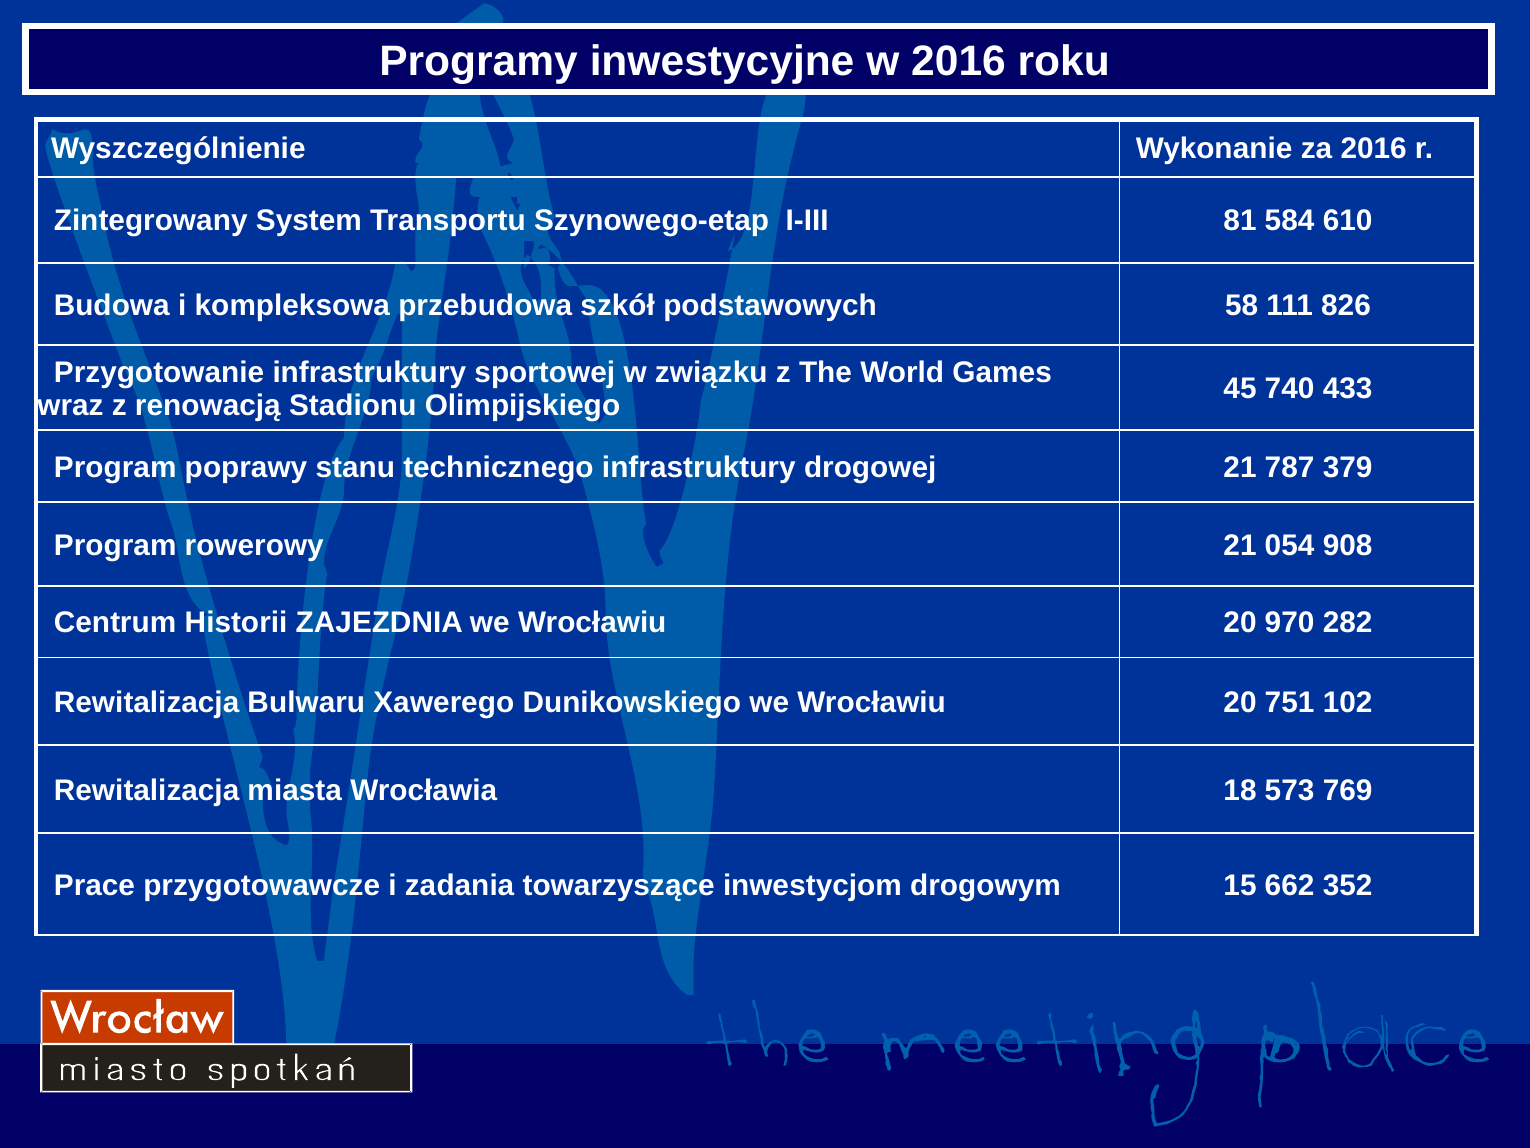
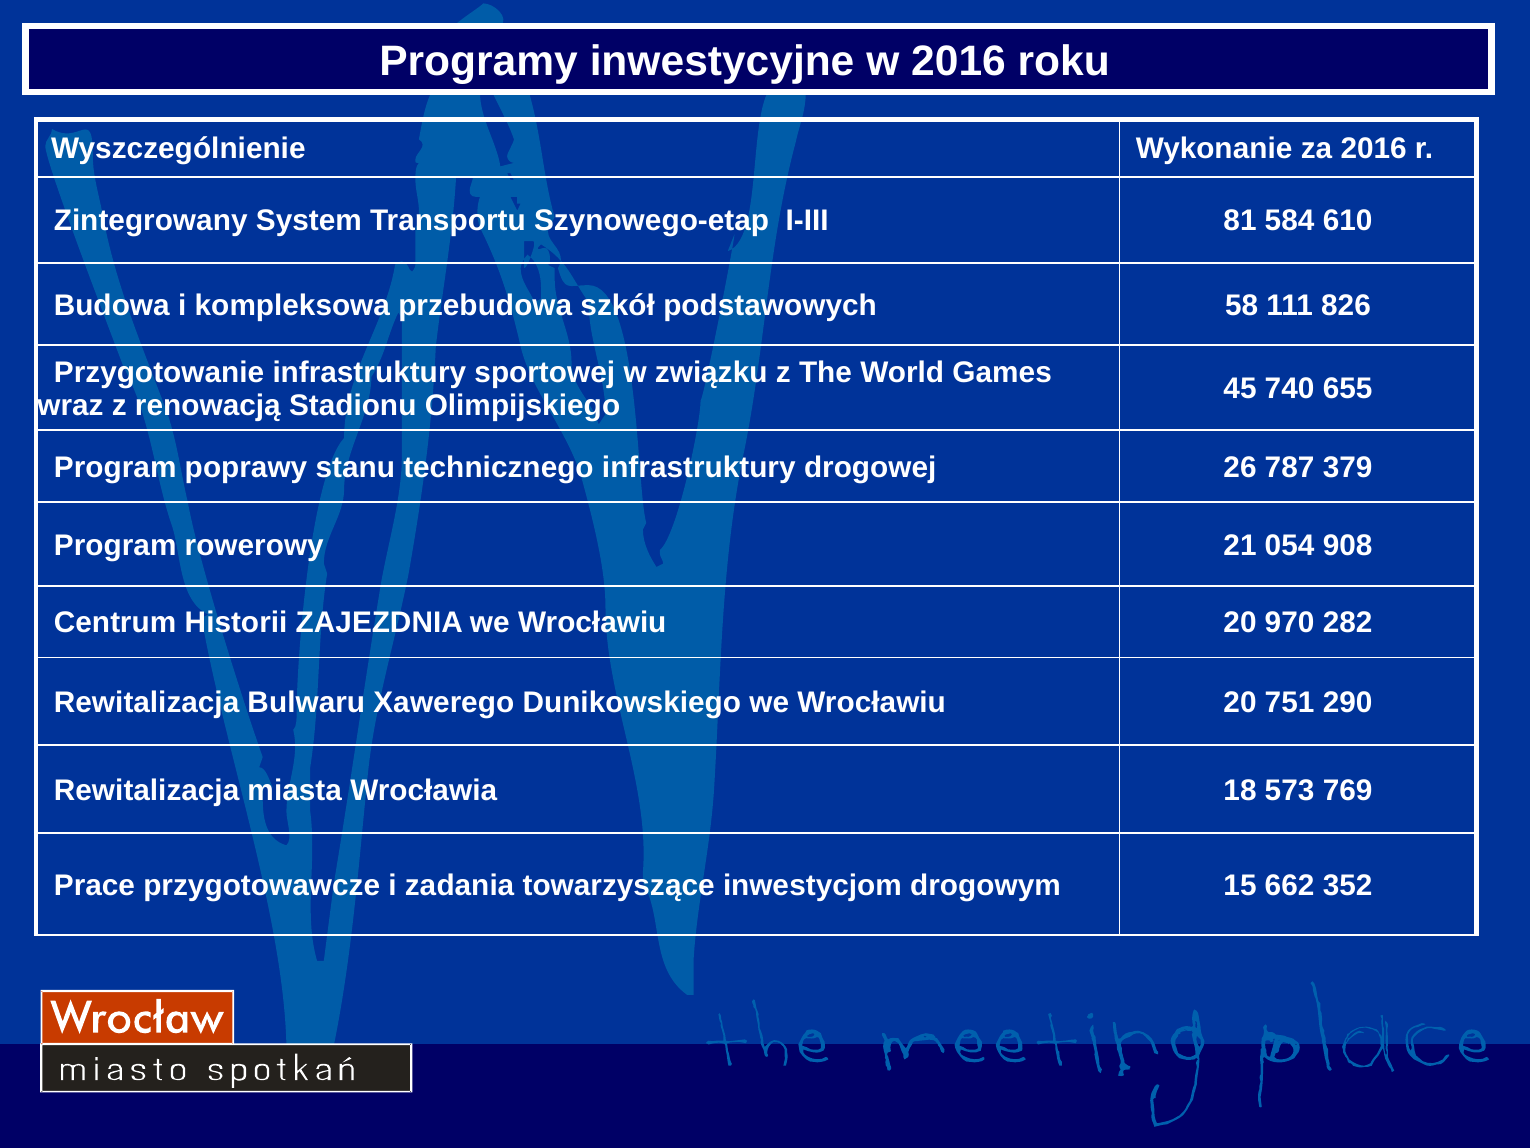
433: 433 -> 655 (1348, 389)
drogowej 21: 21 -> 26 (1240, 467)
102: 102 -> 290 (1348, 702)
